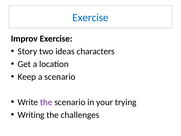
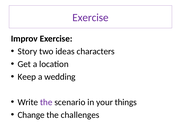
Exercise colour: blue -> purple (91, 18)
a scenario: scenario -> wedding (60, 77)
trying: trying -> things (126, 102)
Writing: Writing -> Change (31, 115)
